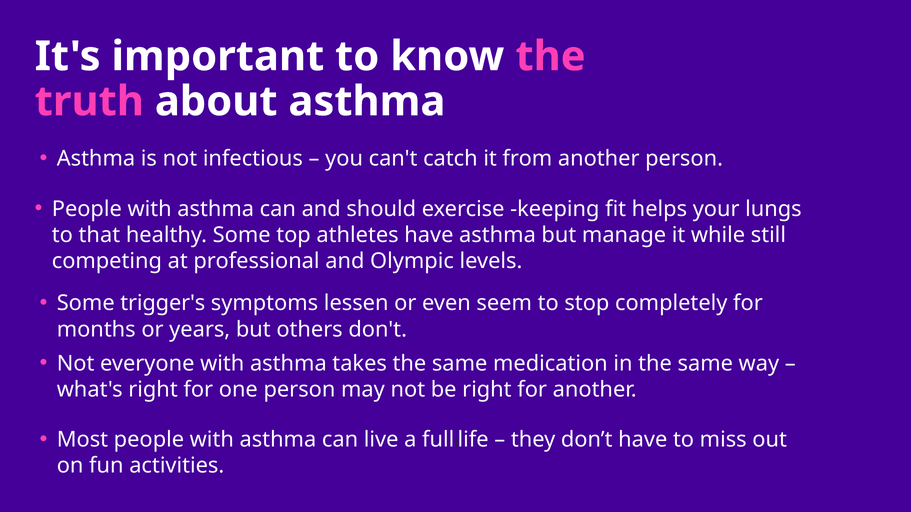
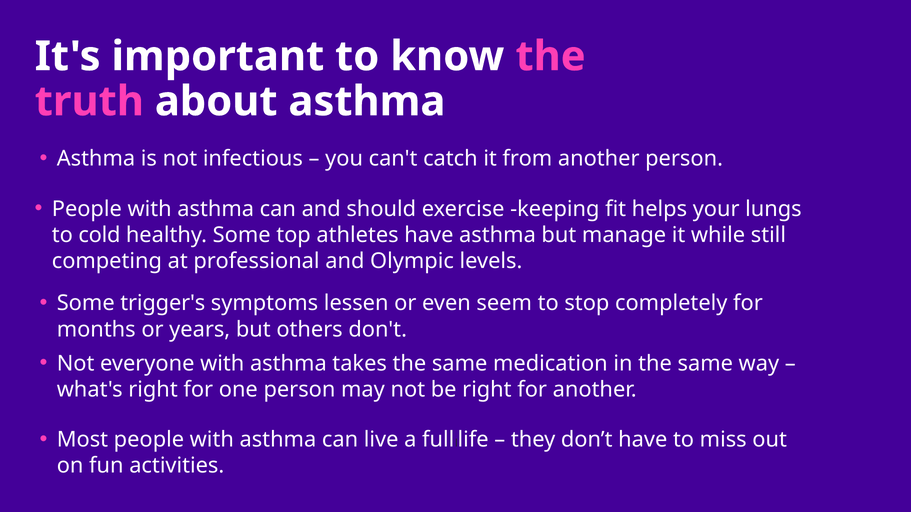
that: that -> cold (99, 235)
